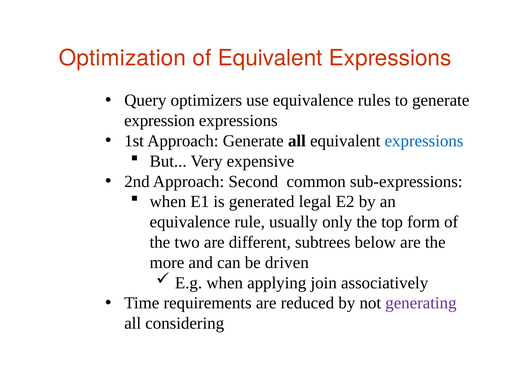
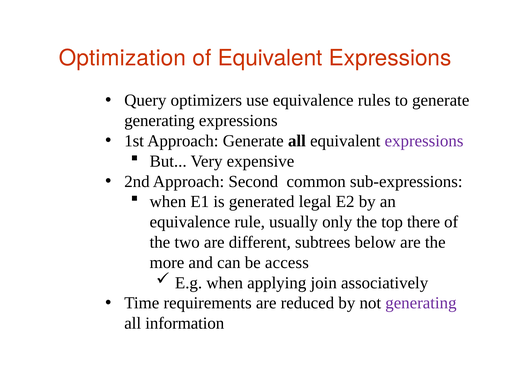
expression: expression -> generating (159, 121)
expressions colour: blue -> purple (424, 141)
form: form -> there (424, 222)
driven: driven -> access (287, 263)
considering: considering -> information (185, 324)
